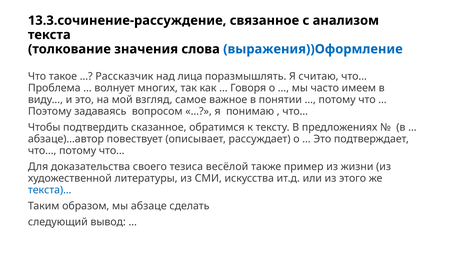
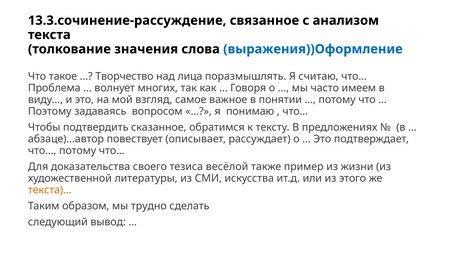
Рассказчик: Рассказчик -> Творчество (124, 77)
текста)… colour: blue -> orange (50, 190)
абзаце: абзаце -> трудно (149, 206)
